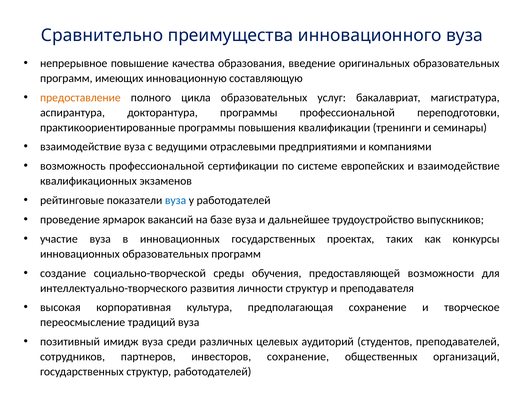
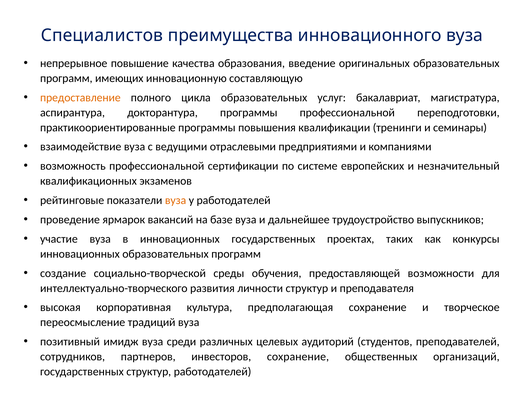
Сравнительно: Сравнительно -> Специалистов (102, 35)
и взаимодействие: взаимодействие -> незначительный (459, 166)
вуза colour: blue -> orange (176, 200)
